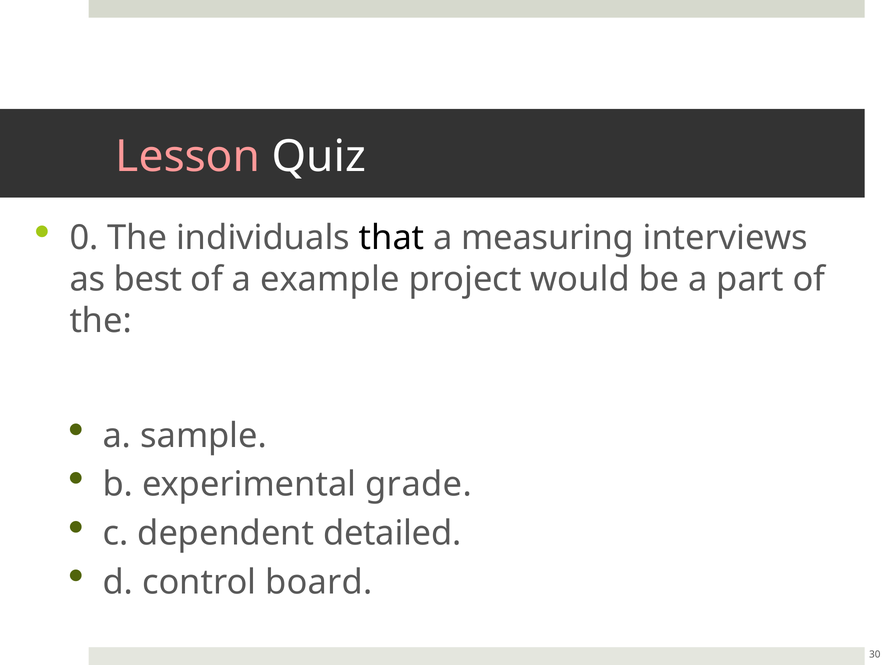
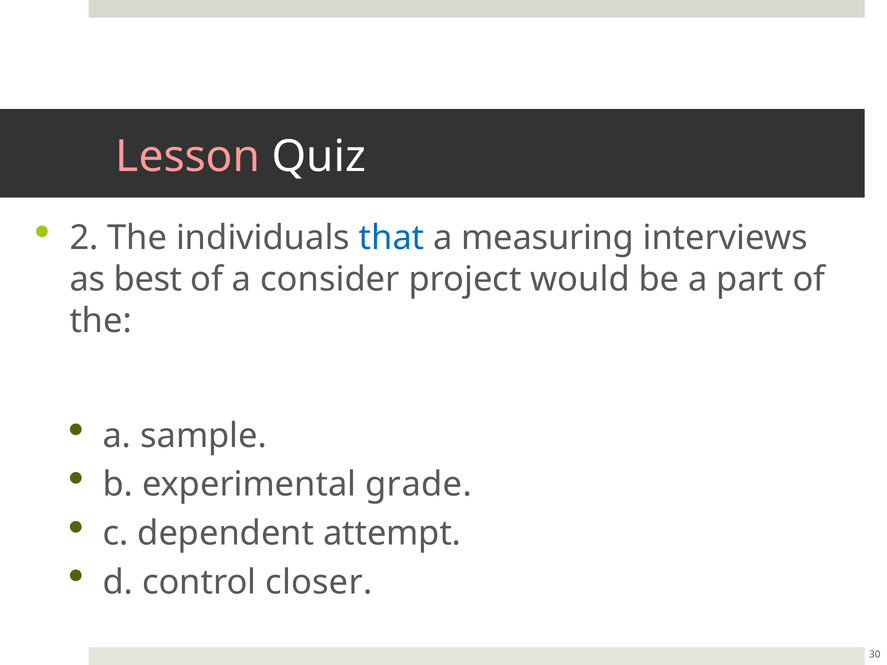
0: 0 -> 2 (84, 238)
that colour: black -> blue (392, 238)
example: example -> consider (330, 280)
detailed: detailed -> attempt (392, 534)
board: board -> closer (319, 582)
